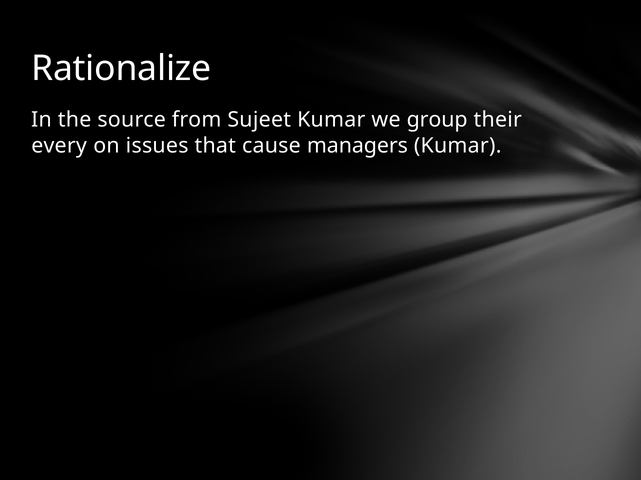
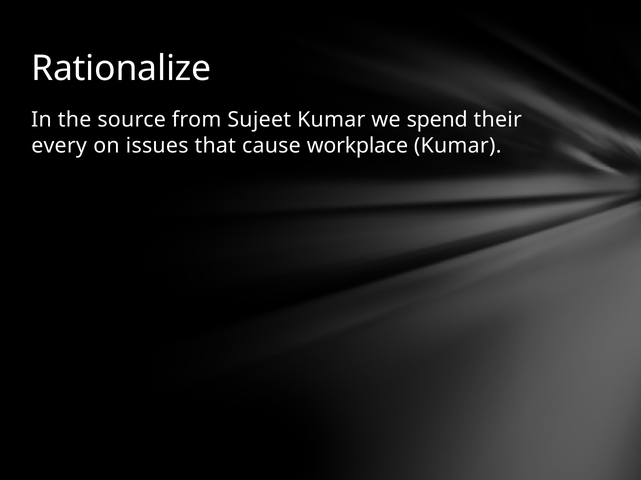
group: group -> spend (437, 120)
managers: managers -> workplace (357, 146)
